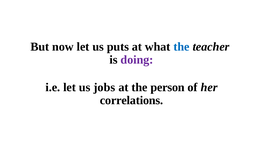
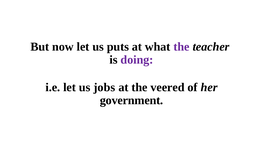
the colour: blue -> purple (181, 47)
person: person -> veered (168, 87)
correlations: correlations -> government (132, 100)
